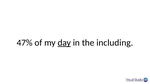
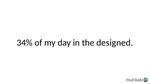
47%: 47% -> 34% (25, 43)
day underline: present -> none (64, 43)
including: including -> designed (115, 43)
